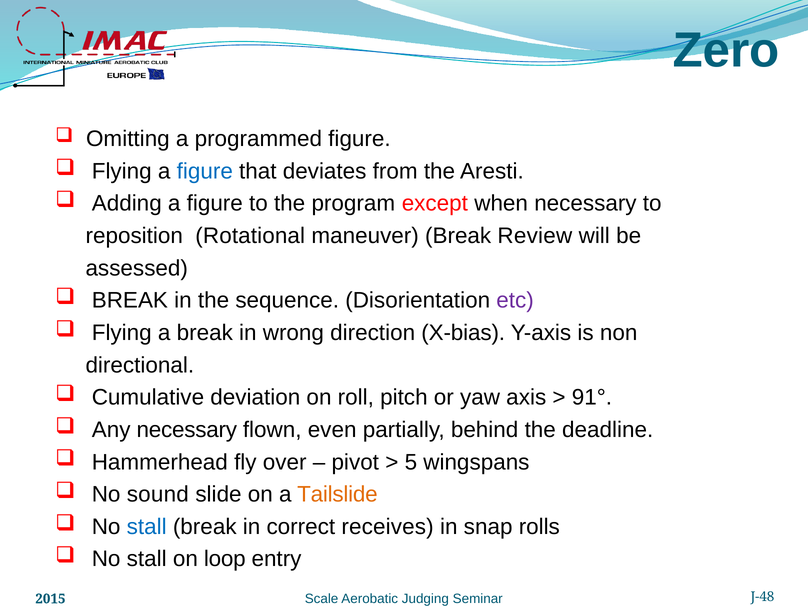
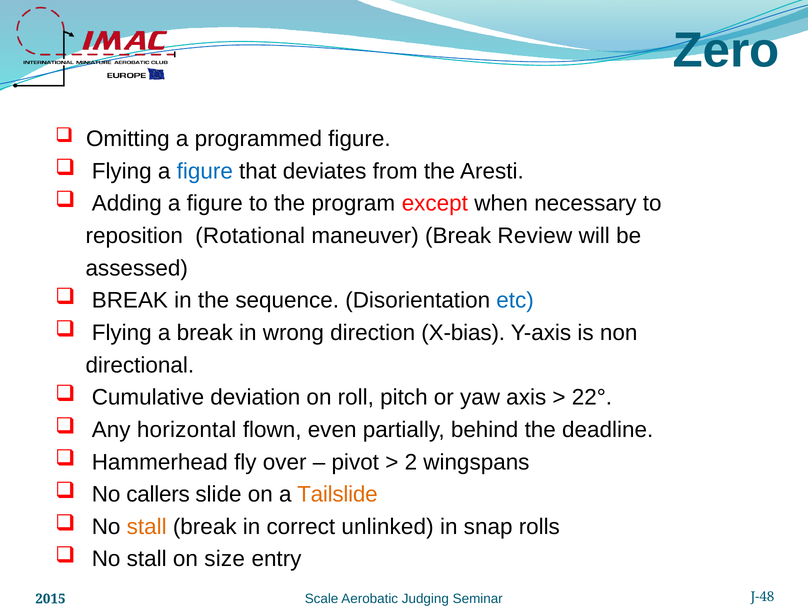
etc colour: purple -> blue (515, 301)
91°: 91° -> 22° (592, 397)
Any necessary: necessary -> horizontal (187, 430)
5: 5 -> 2 (411, 462)
sound: sound -> callers (158, 494)
stall colour: blue -> orange (147, 527)
receives: receives -> unlinked (388, 527)
loop: loop -> size (225, 559)
